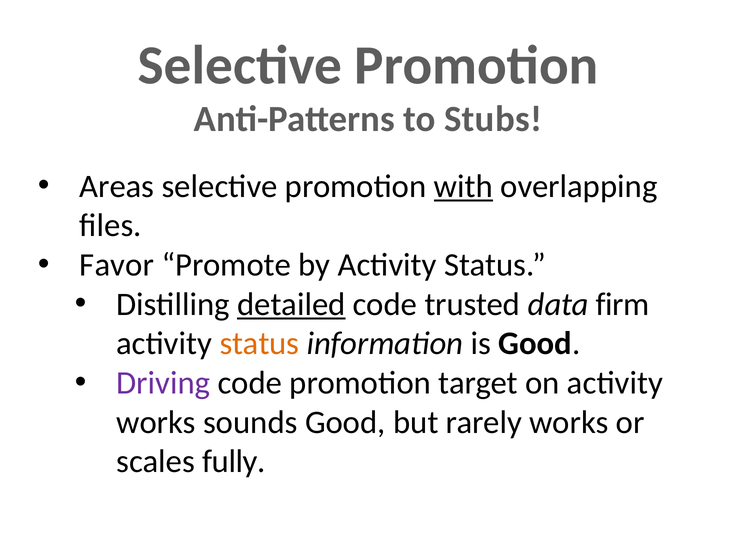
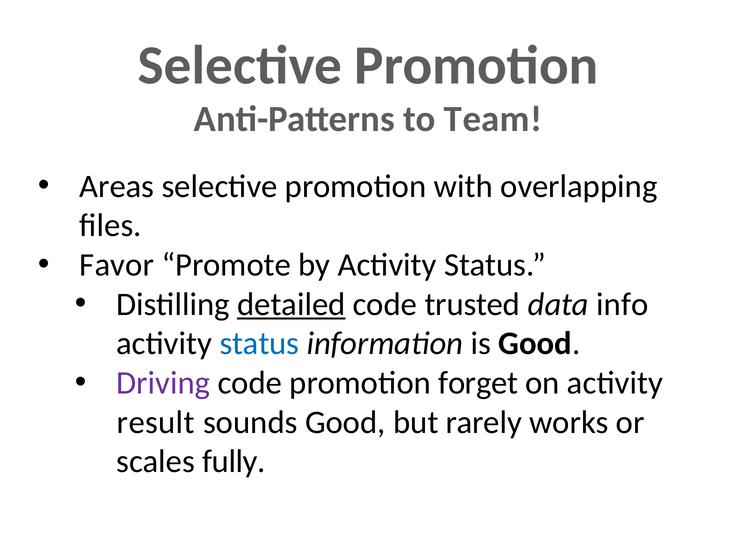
Stubs: Stubs -> Team (493, 119)
with underline: present -> none (463, 186)
firm: firm -> info (622, 304)
status colour: orange -> blue (259, 344)
target: target -> forget (478, 383)
works: works -> result (156, 422)
